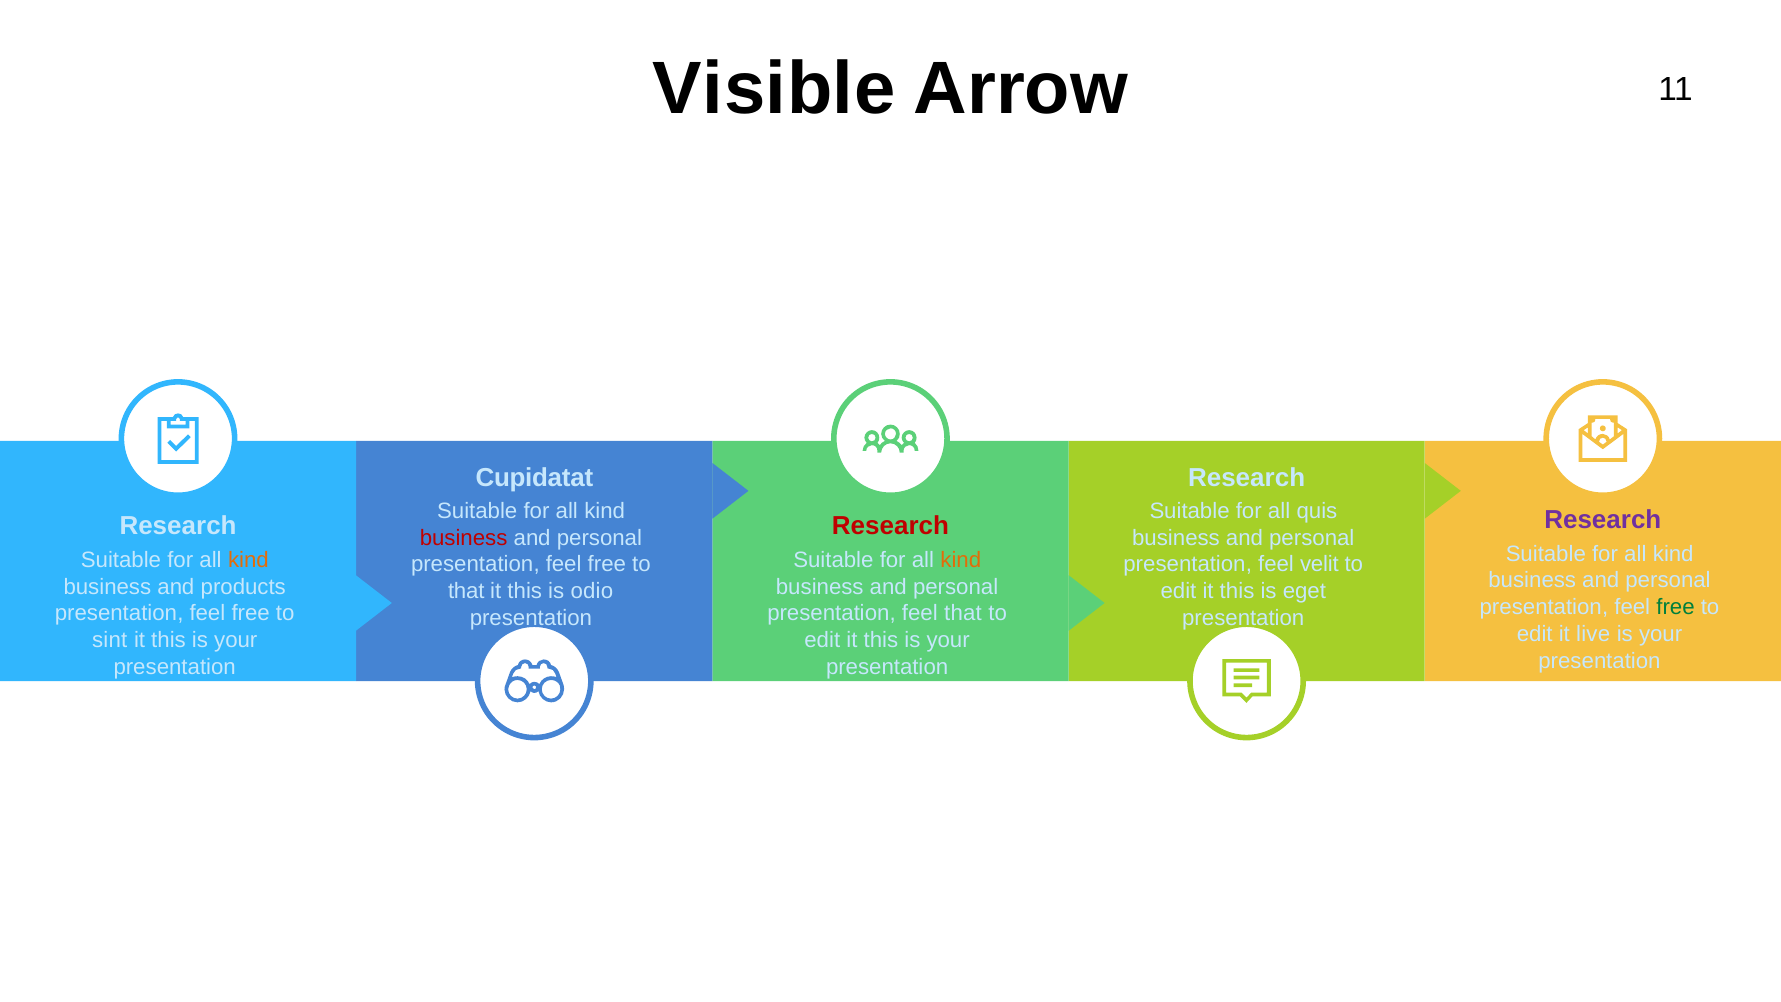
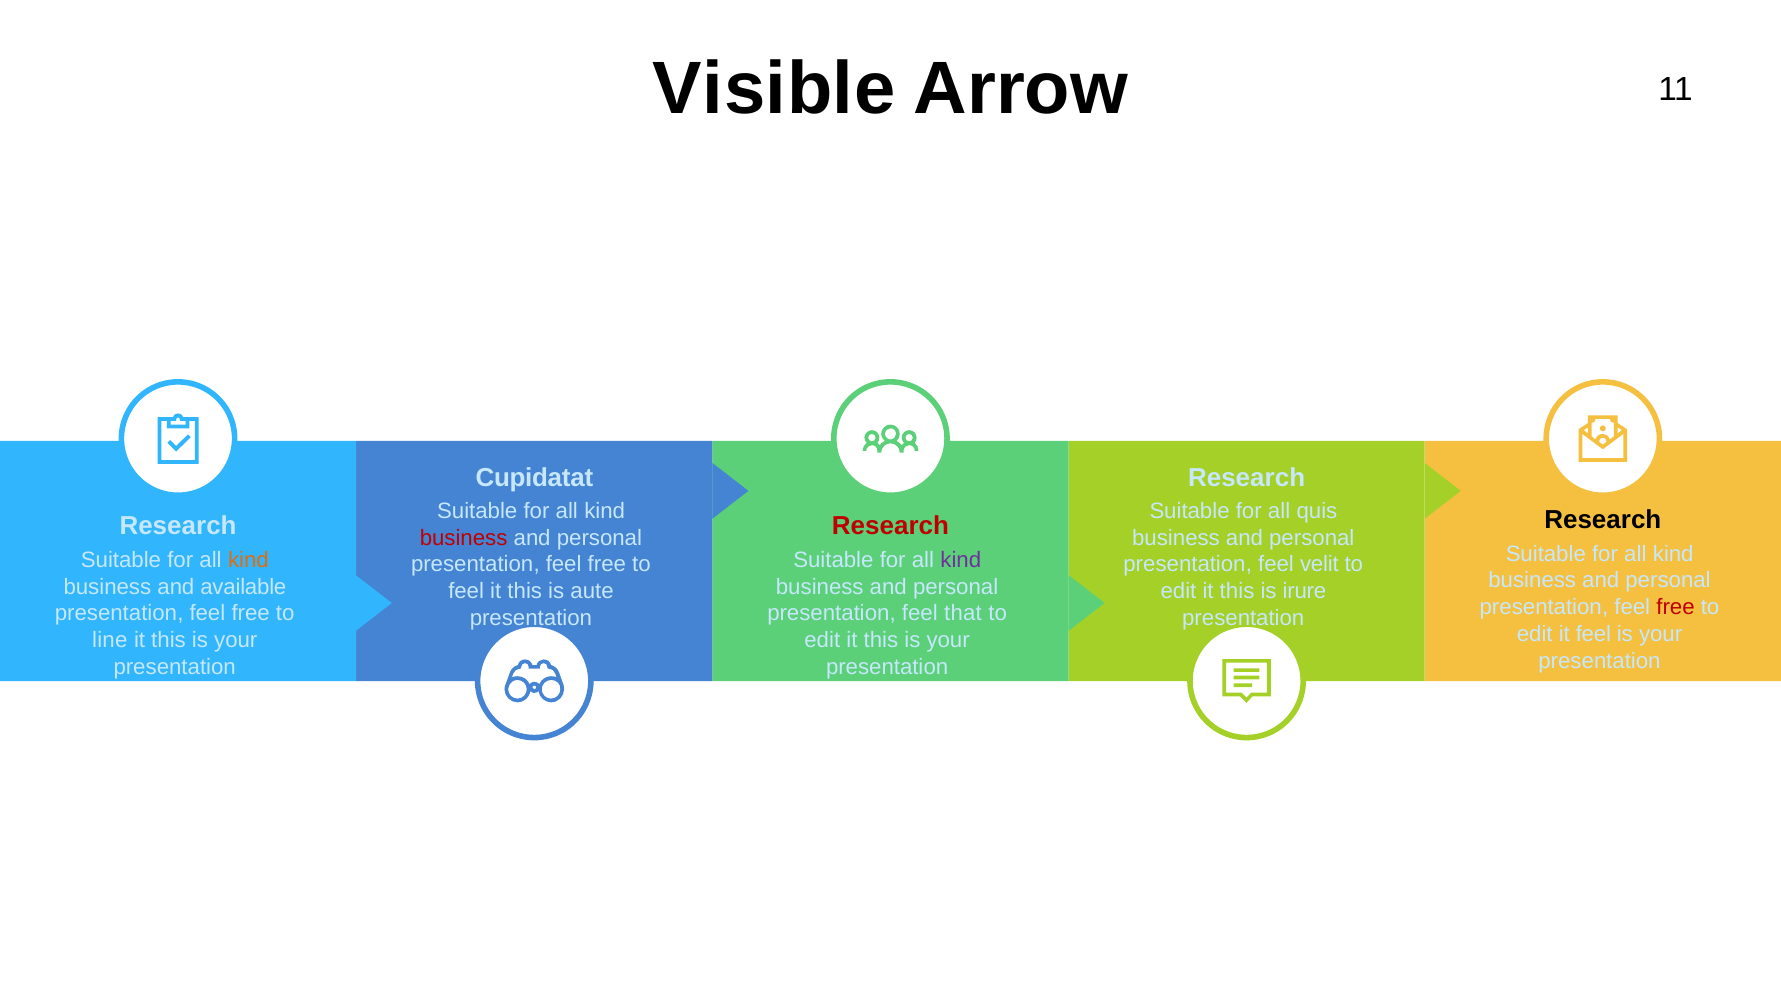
Research colour: purple -> black (1603, 520)
kind colour: orange -> purple (961, 560)
products: products -> available (243, 587)
that: that -> feel (466, 591)
odio: odio -> aute (592, 591)
eget: eget -> irure (1304, 591)
free colour: green -> red (1676, 607)
it live: live -> feel (1593, 634)
sint: sint -> line (110, 640)
